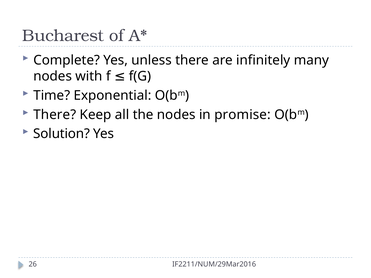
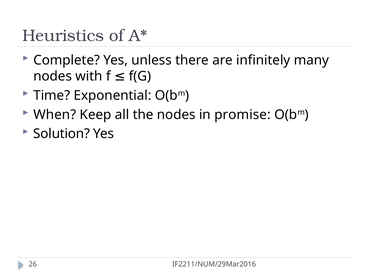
Bucharest: Bucharest -> Heuristics (63, 36)
There: There -> When (55, 115)
